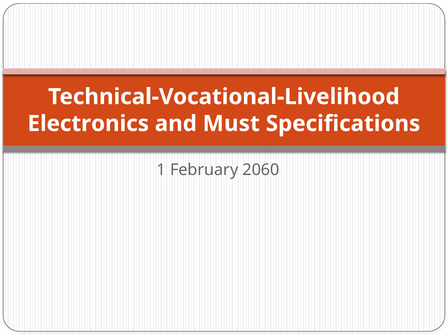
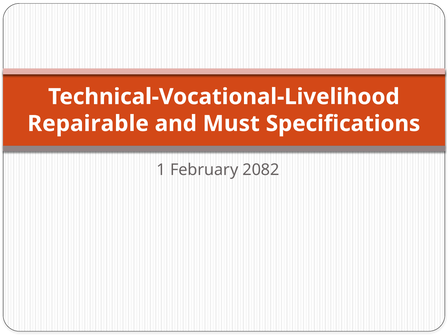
Electronics: Electronics -> Repairable (88, 124)
2060: 2060 -> 2082 (261, 170)
